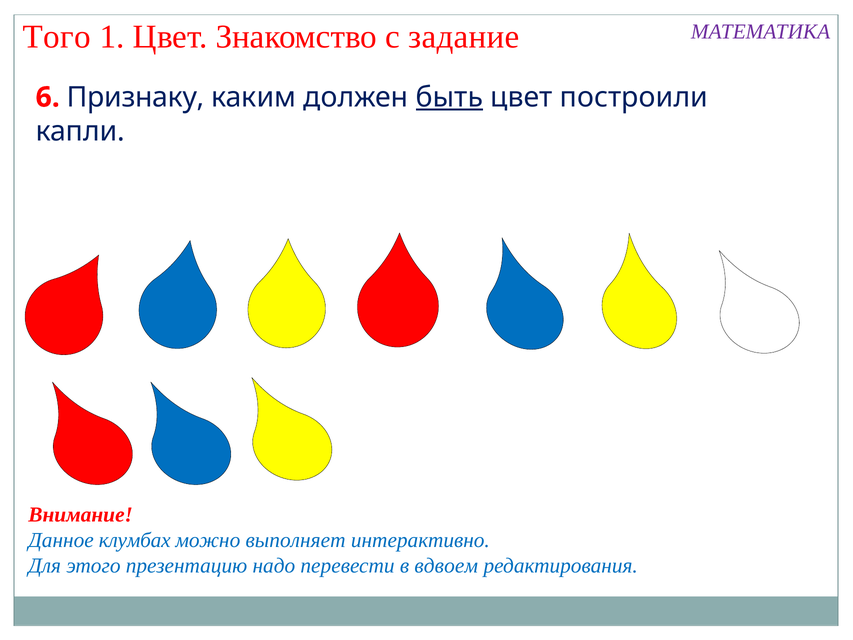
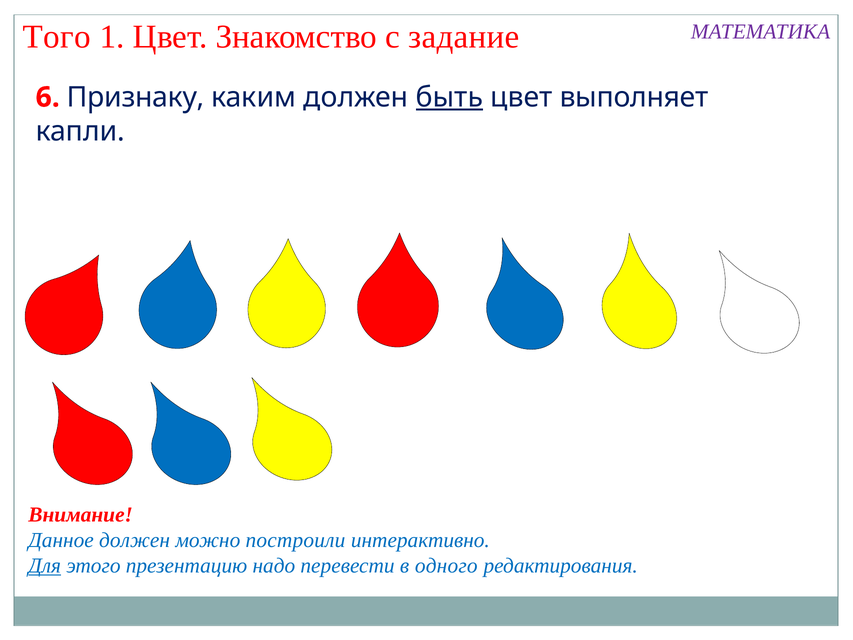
построили: построили -> выполняет (634, 97)
Данное клумбах: клумбах -> должен (135, 540)
выполняет: выполняет -> построили (295, 540)
Для underline: none -> present (45, 566)
вдвоем: вдвоем -> одного (446, 566)
